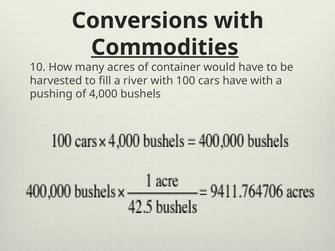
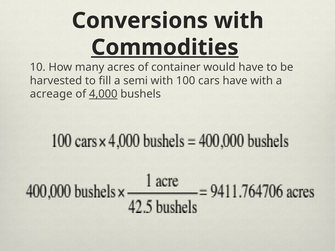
river: river -> semi (136, 81)
pushing: pushing -> acreage (51, 94)
4,000 underline: none -> present (103, 94)
